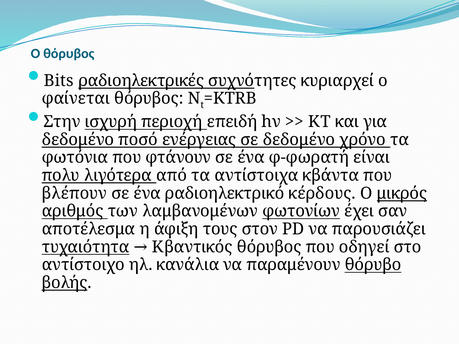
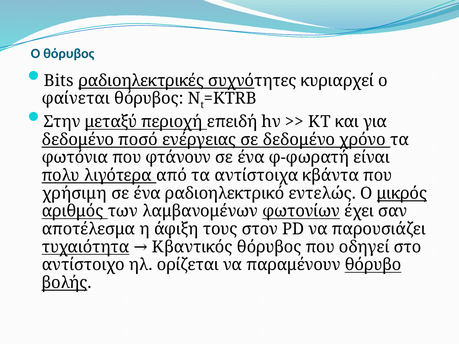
ισχυρή: ισχυρή -> μεταξύ (111, 122)
βλέπουν: βλέπουν -> χρήσιμη (74, 193)
κέρδους: κέρδους -> εντελώς (322, 193)
κανάλια: κανάλια -> ορίζεται (188, 265)
